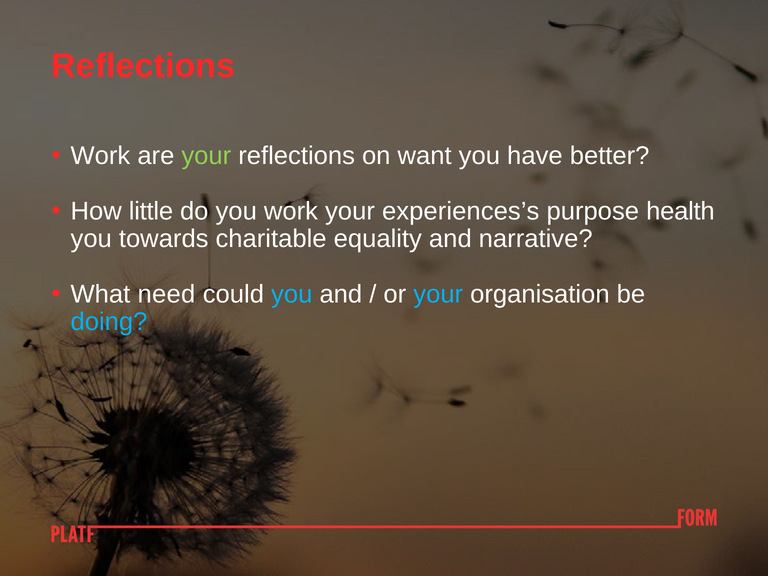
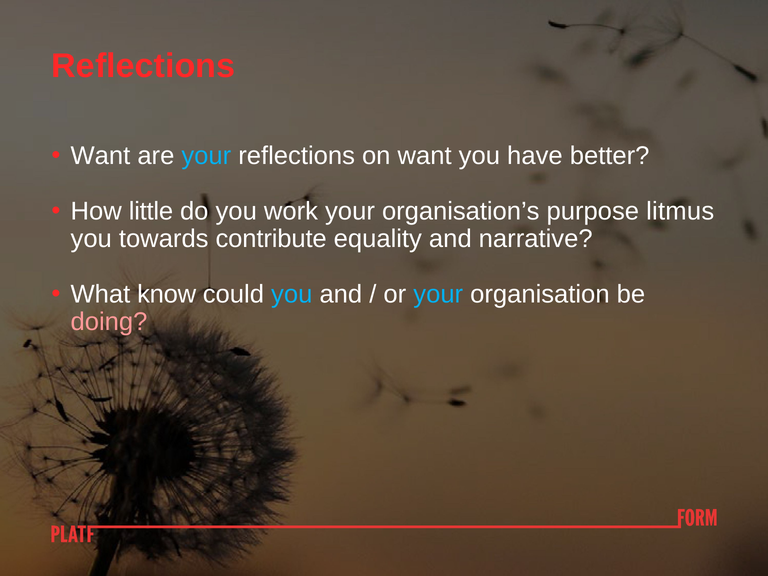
Work: Work -> Want (100, 156)
your colour: light green -> light blue (206, 156)
experiences’s: experiences’s -> organisation’s (461, 211)
health: health -> litmus (680, 211)
charitable: charitable -> contribute (271, 239)
need: need -> know (167, 294)
doing colour: light blue -> pink (109, 322)
